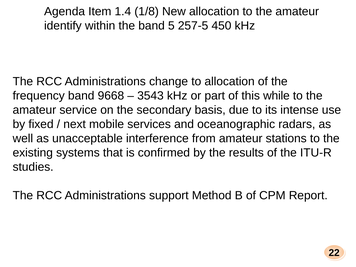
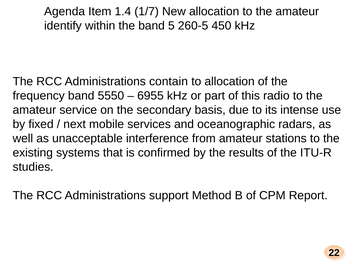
1/8: 1/8 -> 1/7 (147, 11)
257-5: 257-5 -> 260-5 (193, 26)
change: change -> contain (169, 82)
9668: 9668 -> 5550 (111, 96)
3543: 3543 -> 6955 (150, 96)
while: while -> radio (276, 96)
